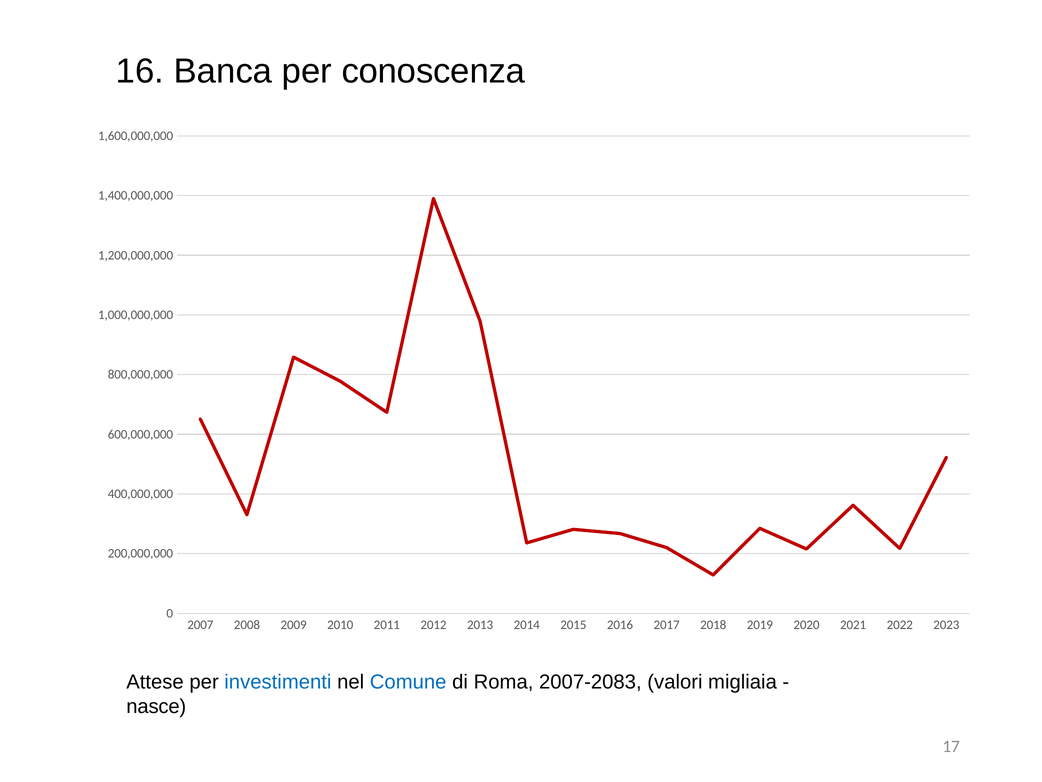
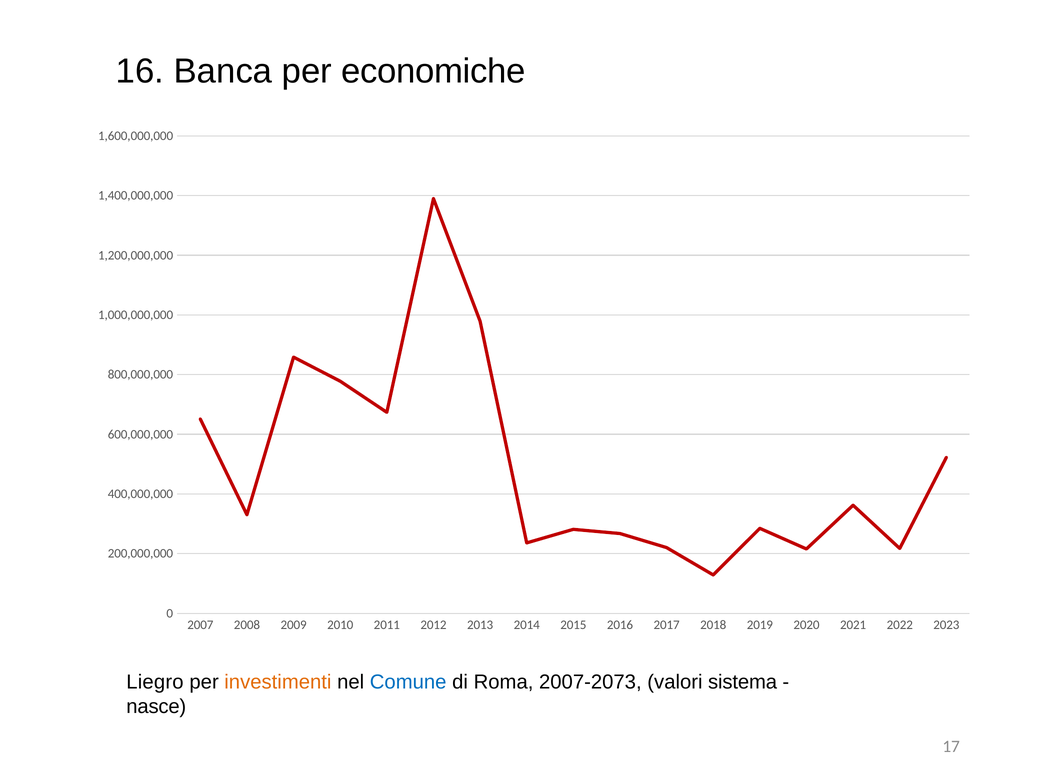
conoscenza: conoscenza -> economiche (433, 71)
Attese: Attese -> Liegro (155, 682)
investimenti colour: blue -> orange (278, 682)
2007-2083: 2007-2083 -> 2007-2073 (590, 682)
migliaia: migliaia -> sistema (743, 682)
